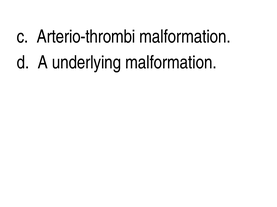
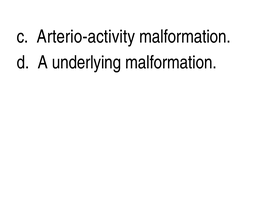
Arterio-thrombi: Arterio-thrombi -> Arterio-activity (86, 37)
